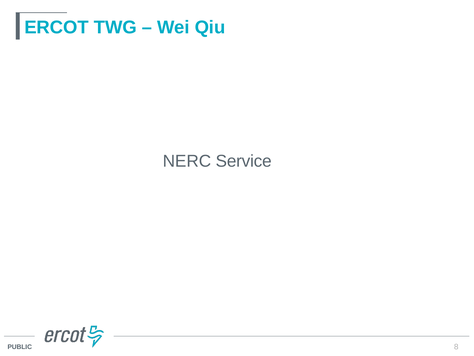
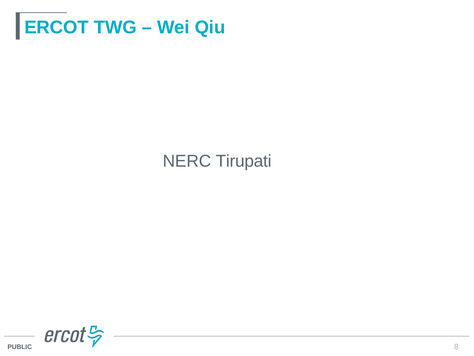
Service: Service -> Tirupati (244, 161)
